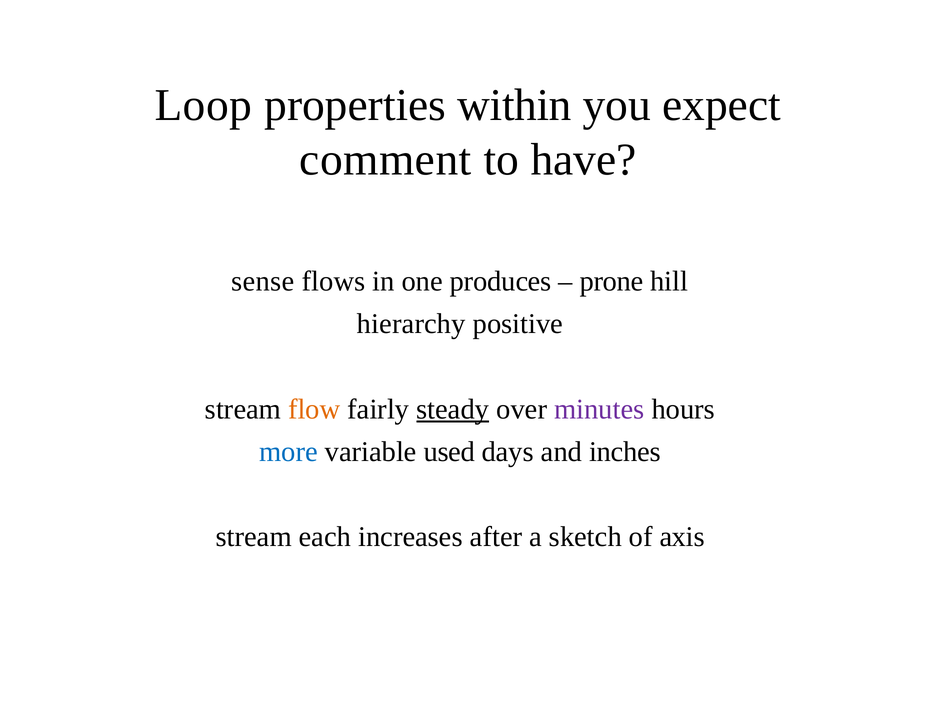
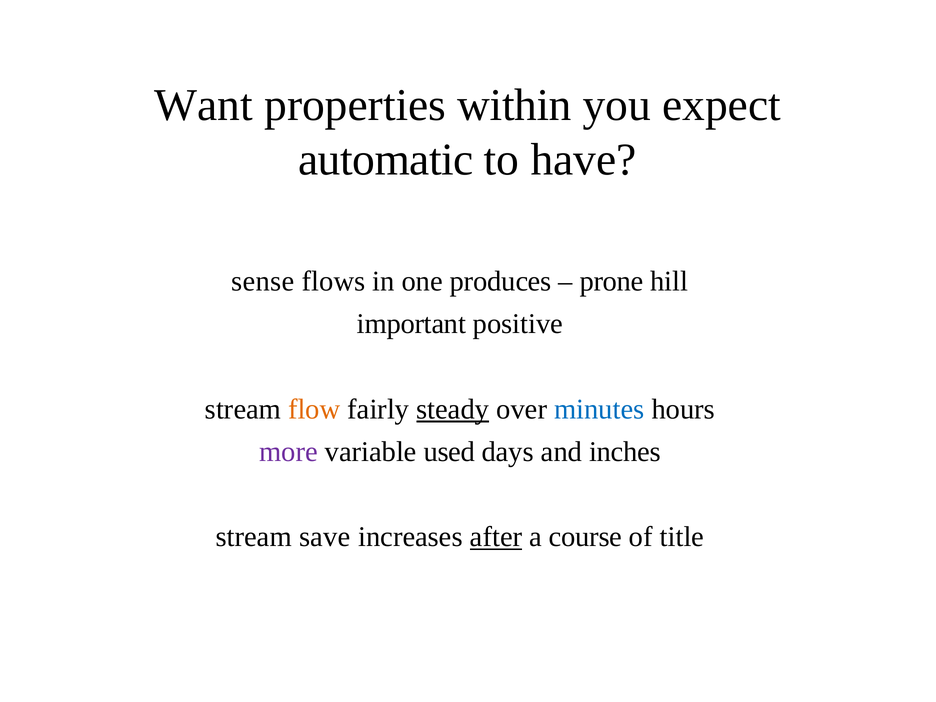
Loop: Loop -> Want (204, 105)
comment: comment -> automatic (386, 160)
hierarchy: hierarchy -> important (411, 324)
minutes colour: purple -> blue (599, 409)
more colour: blue -> purple (289, 452)
each: each -> save (325, 537)
after underline: none -> present (496, 537)
sketch: sketch -> course (586, 537)
axis: axis -> title (682, 537)
